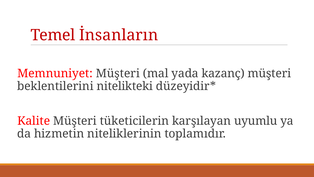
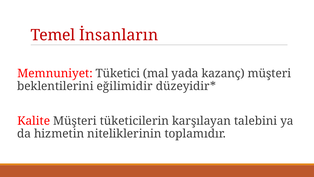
Memnuniyet Müşteri: Müşteri -> Tüketici (118, 73)
nitelikteki: nitelikteki -> eğilimidir (125, 86)
uyumlu: uyumlu -> talebini (256, 121)
